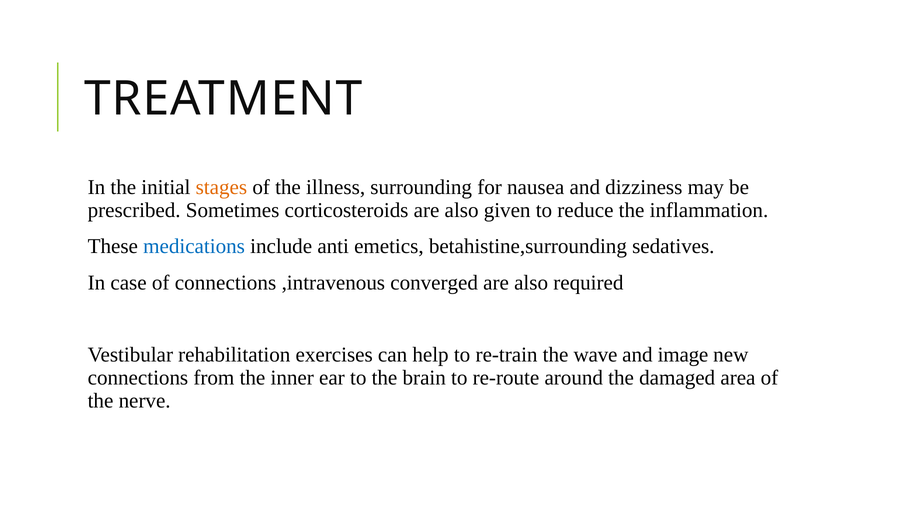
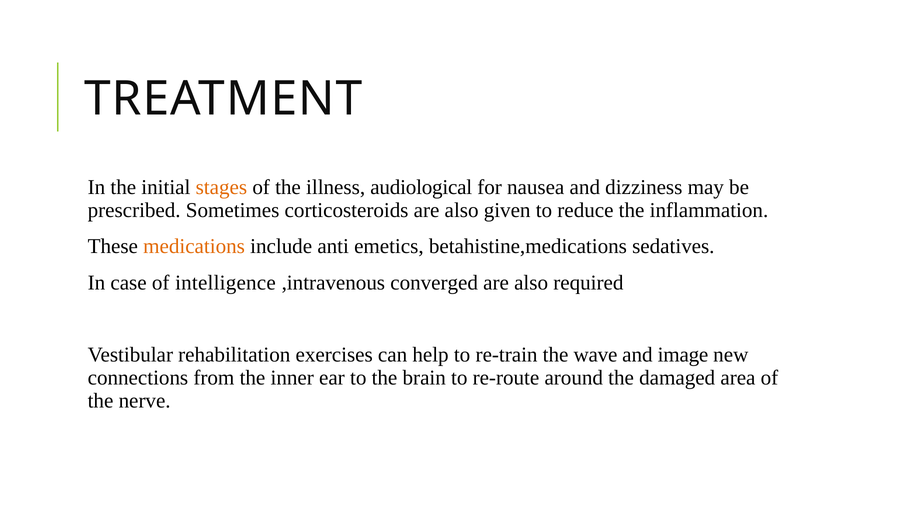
surrounding: surrounding -> audiological (421, 187)
medications colour: blue -> orange (194, 246)
betahistine,surrounding: betahistine,surrounding -> betahistine,medications (528, 246)
of connections: connections -> intelligence (225, 283)
